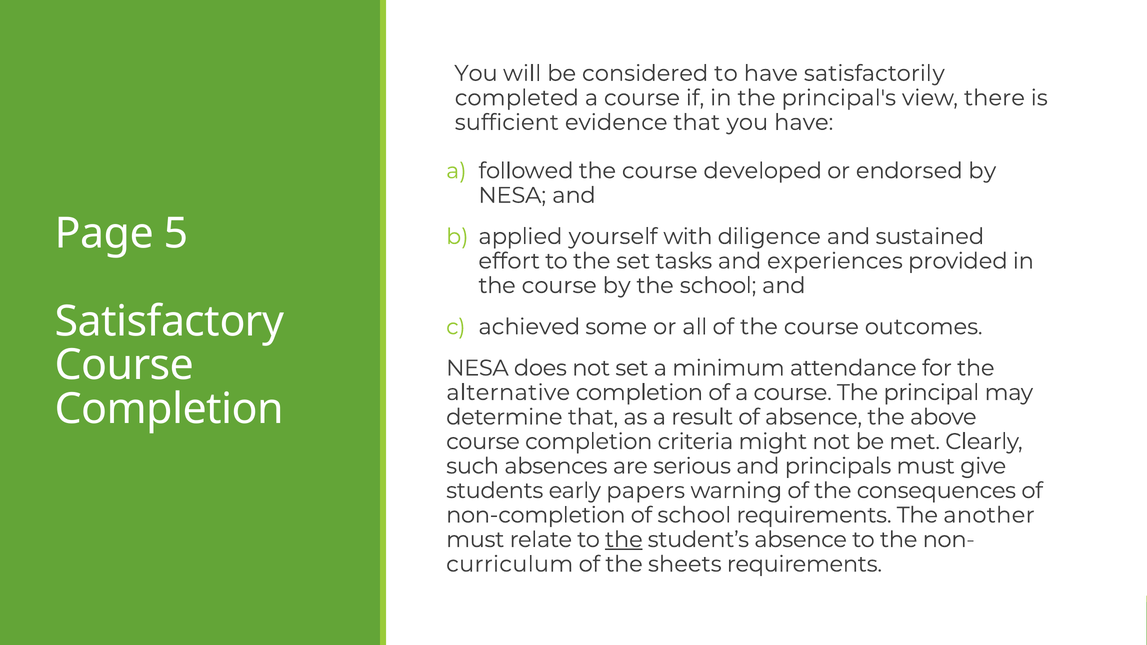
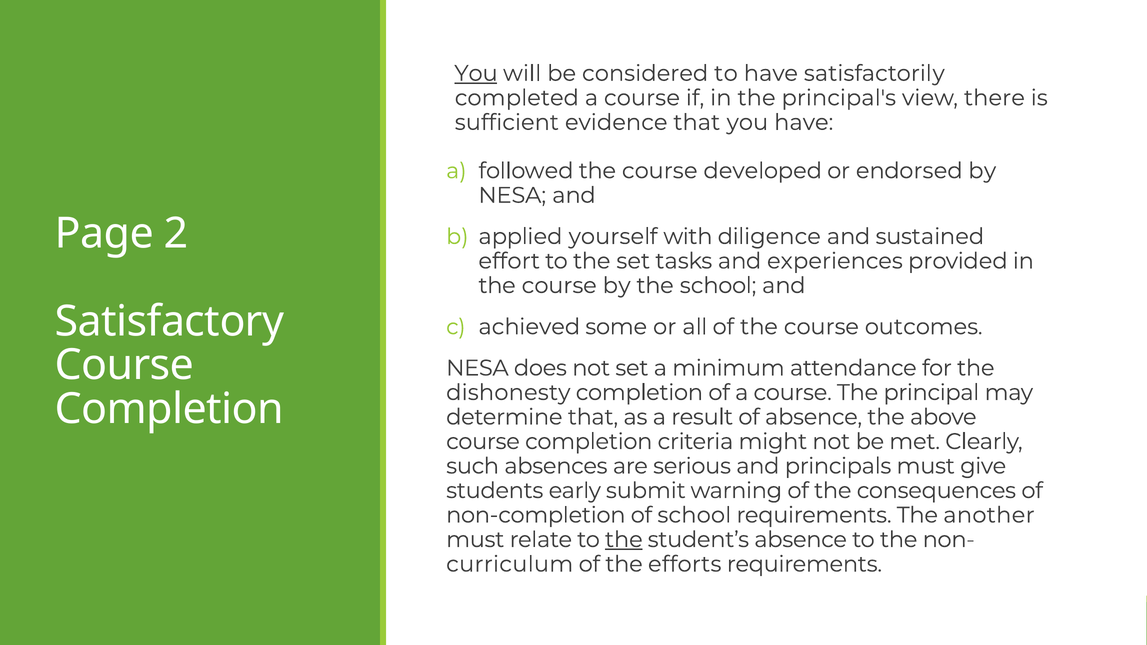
You underline: none -> present (476, 73)
5: 5 -> 2 (176, 234)
alternative: alternative -> dishonesty (508, 393)
papers: papers -> submit (646, 491)
sheets: sheets -> efforts (685, 564)
